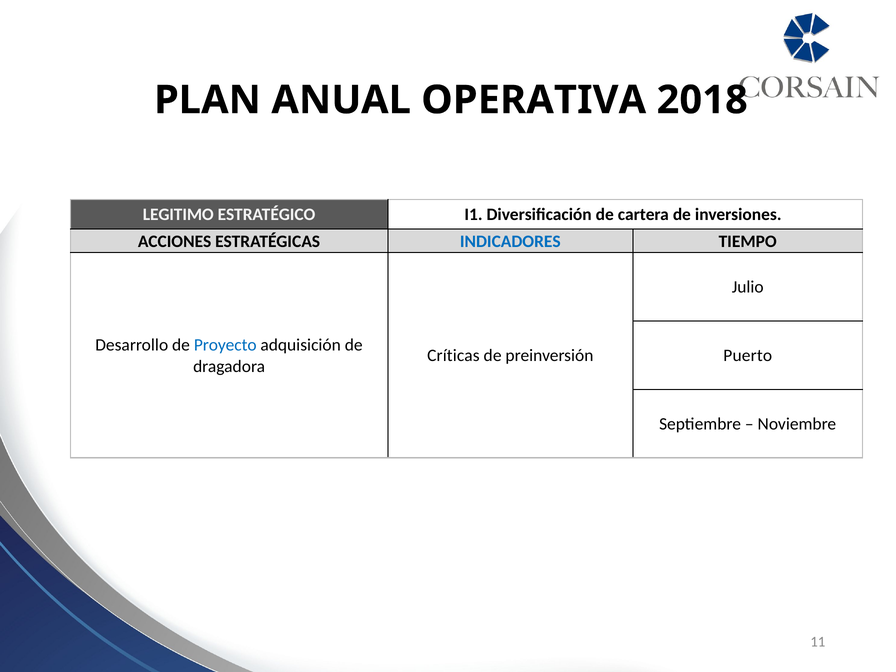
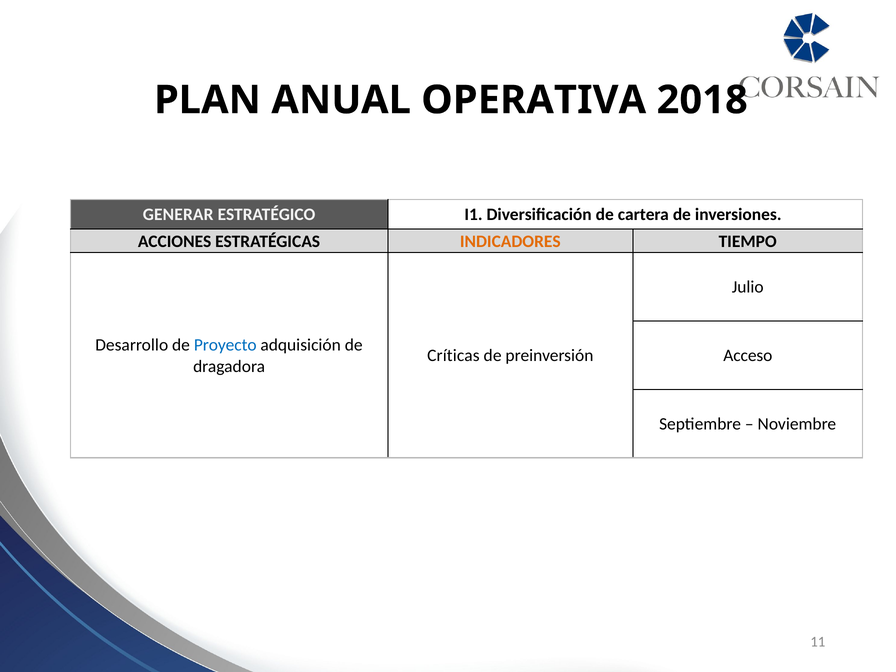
LEGITIMO: LEGITIMO -> GENERAR (178, 215)
INDICADORES colour: blue -> orange (510, 241)
Puerto: Puerto -> Acceso (748, 356)
